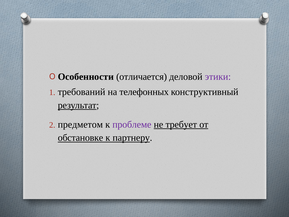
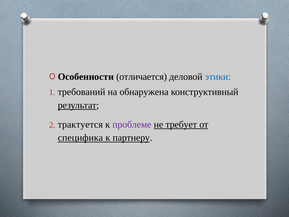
этики colour: purple -> blue (218, 77)
телефонных: телефонных -> обнаружена (144, 92)
предметом: предметом -> трактуется (80, 124)
обстановке: обстановке -> специфика (80, 138)
